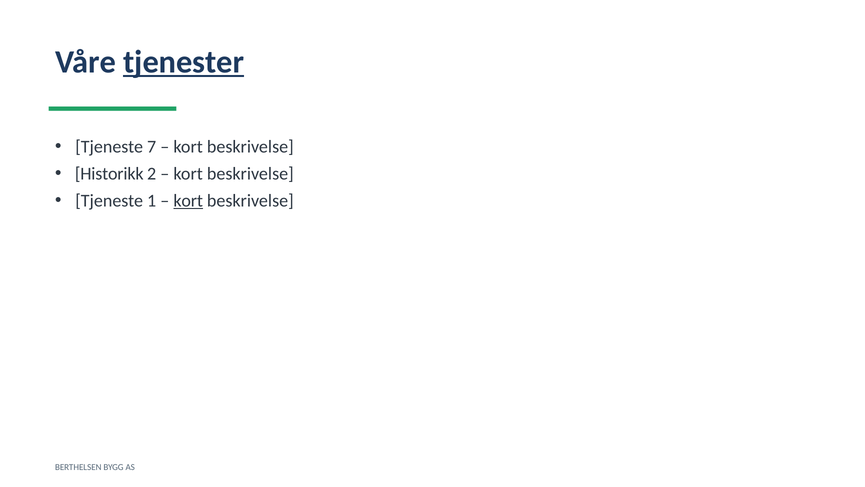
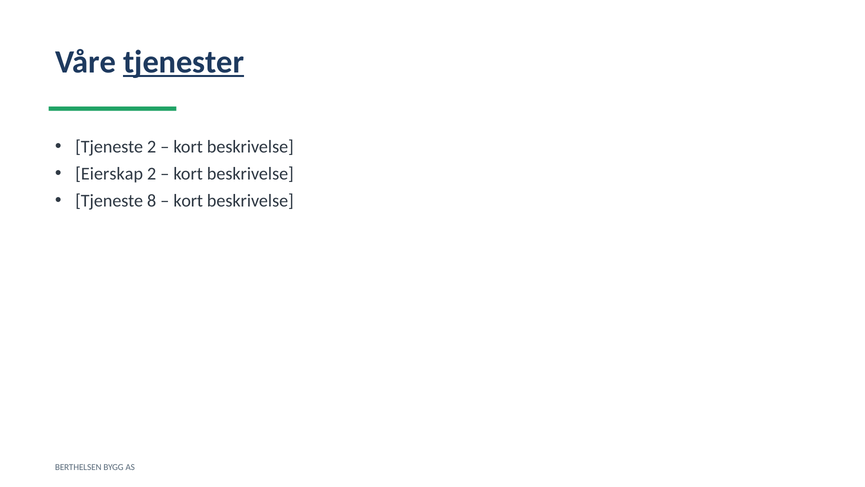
Tjeneste 7: 7 -> 2 (152, 147)
Historikk: Historikk -> Eierskap (109, 174)
1: 1 -> 8 (152, 201)
kort underline: present -> none (188, 201)
